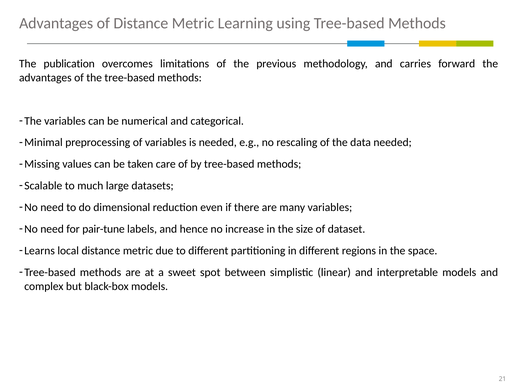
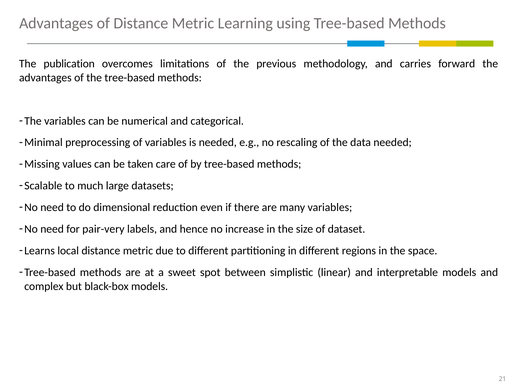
pair-tune: pair-tune -> pair-very (103, 229)
